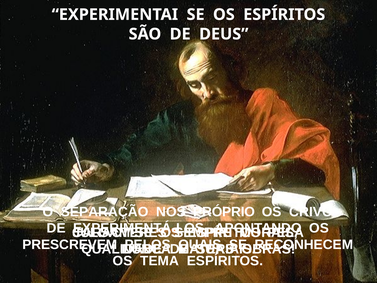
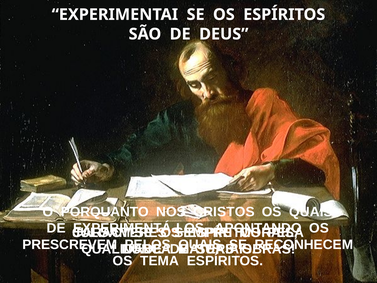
SEPARAÇÃO: SEPARAÇÃO -> PORQUANTO (105, 212)
PRÓPRIO: PRÓPRIO -> CRISTOS (224, 212)
OS CRIVO: CRIVO -> QUAIS (311, 212)
